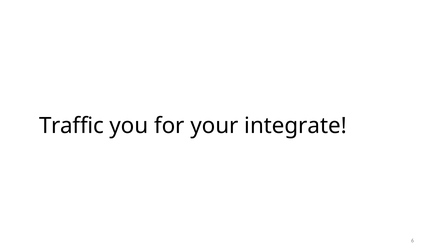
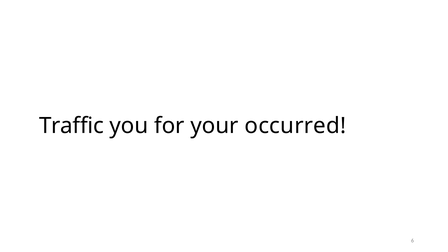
integrate: integrate -> occurred (295, 126)
